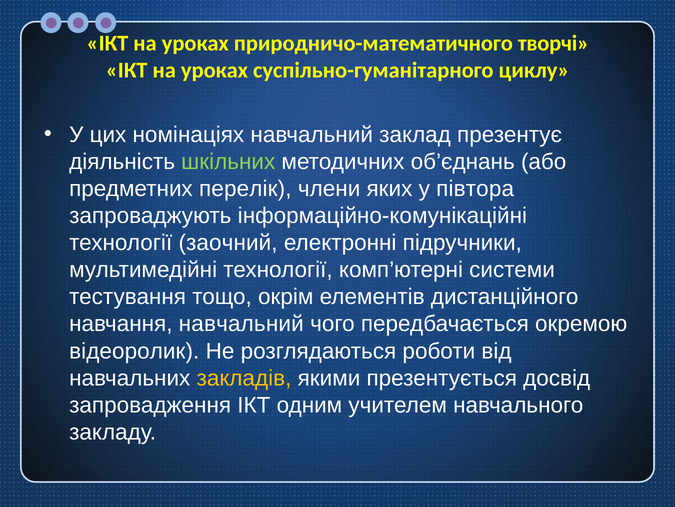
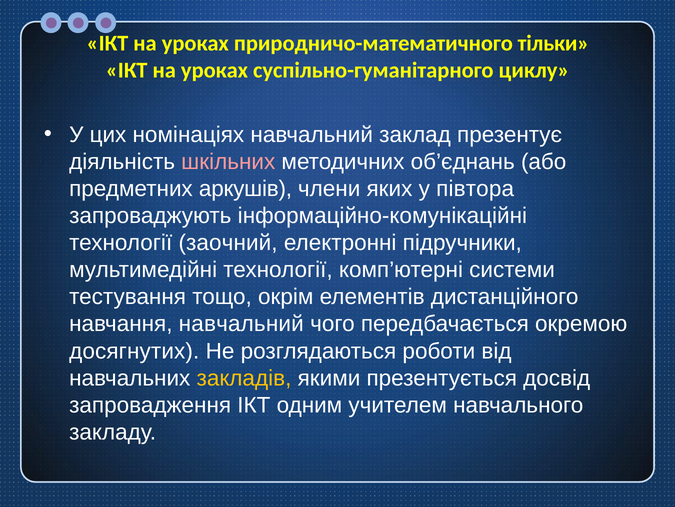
творчі: творчі -> тільки (554, 43)
шкільних colour: light green -> pink (228, 162)
перелік: перелік -> аркушів (245, 189)
відеоролик: відеоролик -> досягнутих (134, 351)
